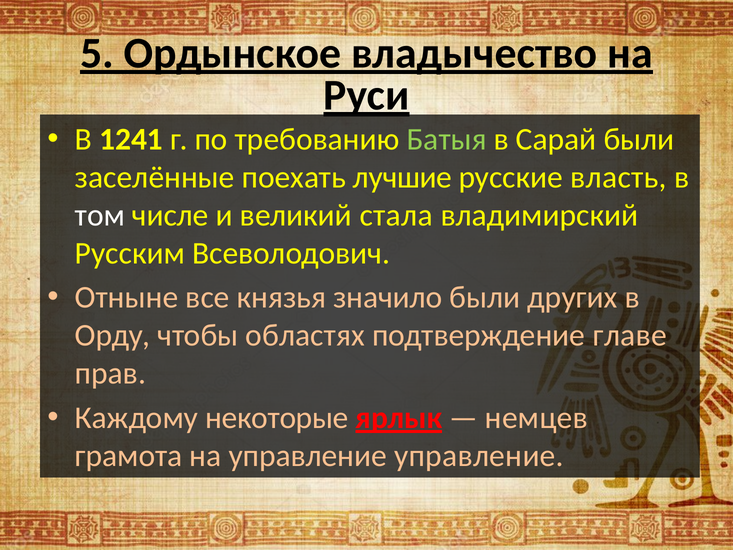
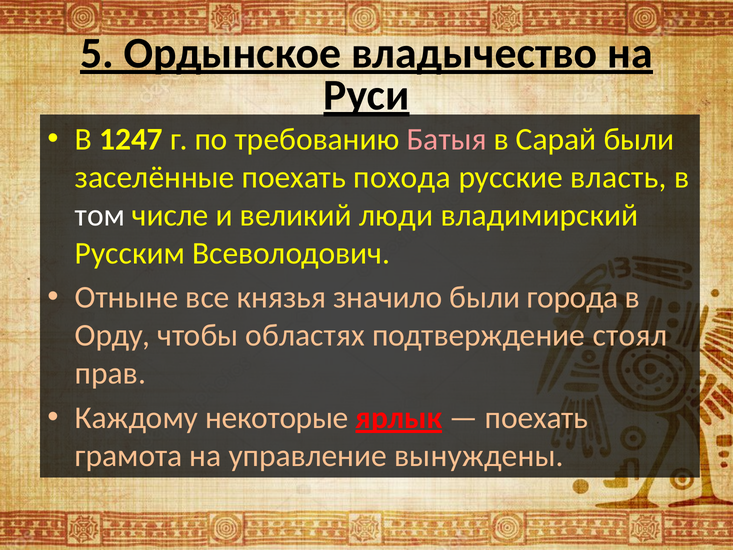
1241: 1241 -> 1247 (131, 139)
Батыя colour: light green -> pink (447, 139)
лучшие: лучшие -> похода (402, 177)
стала: стала -> люди (396, 215)
других: других -> города (573, 297)
главе: главе -> стоял (630, 335)
немцев: немцев -> поехать (537, 418)
управление управление: управление -> вынуждены (479, 456)
